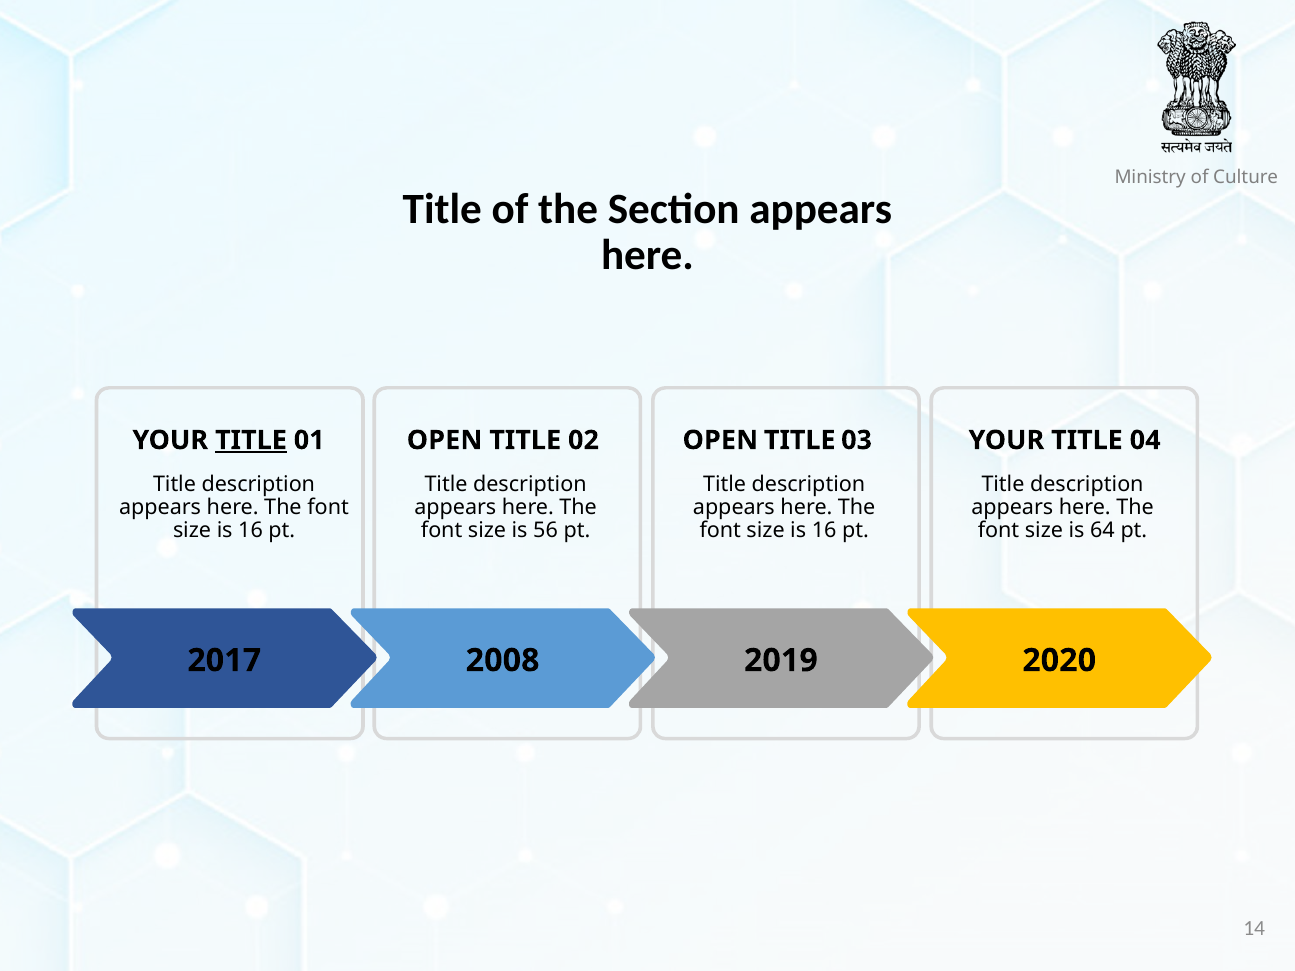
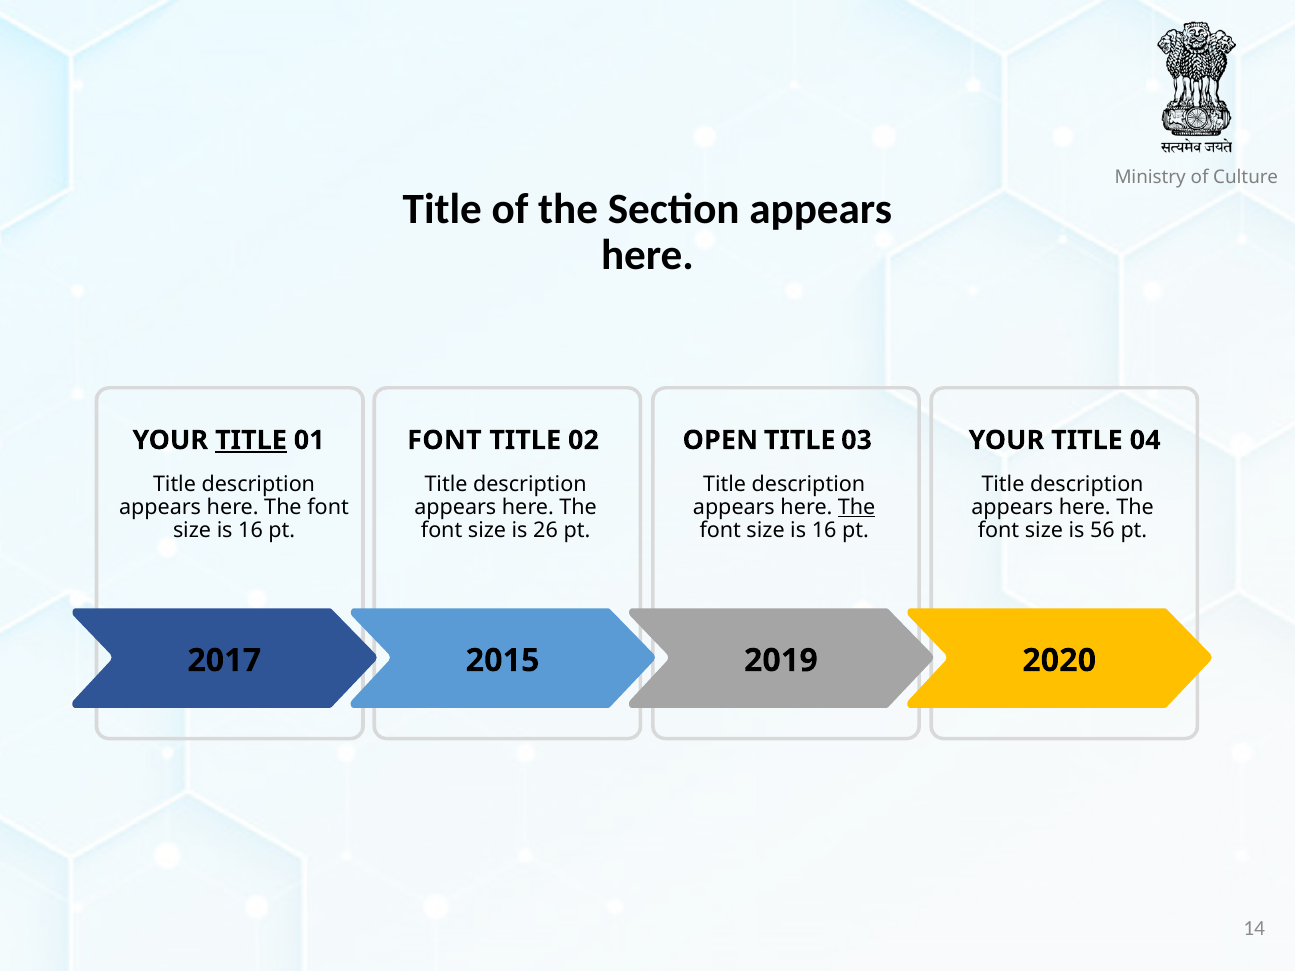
OPEN: OPEN -> FONT (444, 440)
The underline: none -> present (857, 507)
56: 56 -> 26 (546, 531)
64: 64 -> 56 (1102, 531)
2008: 2008 -> 2015 (503, 661)
